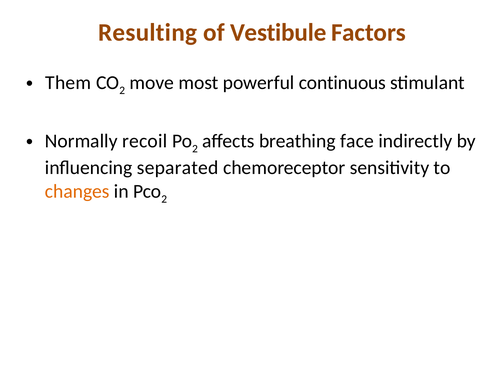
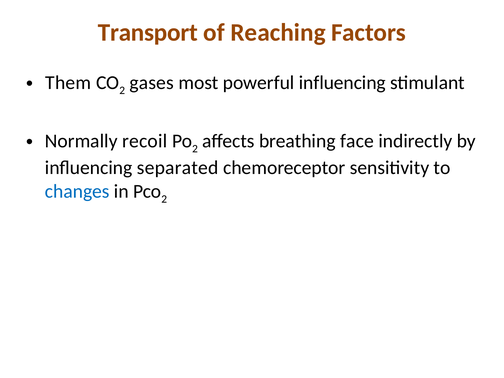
Resulting: Resulting -> Transport (148, 32)
Vestibule: Vestibule -> Reaching (278, 32)
move: move -> gases (152, 83)
powerful continuous: continuous -> influencing (342, 83)
changes colour: orange -> blue (77, 191)
